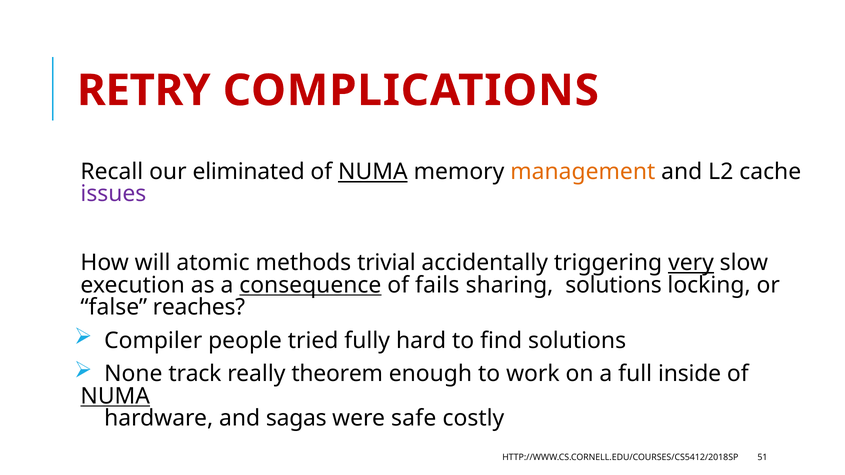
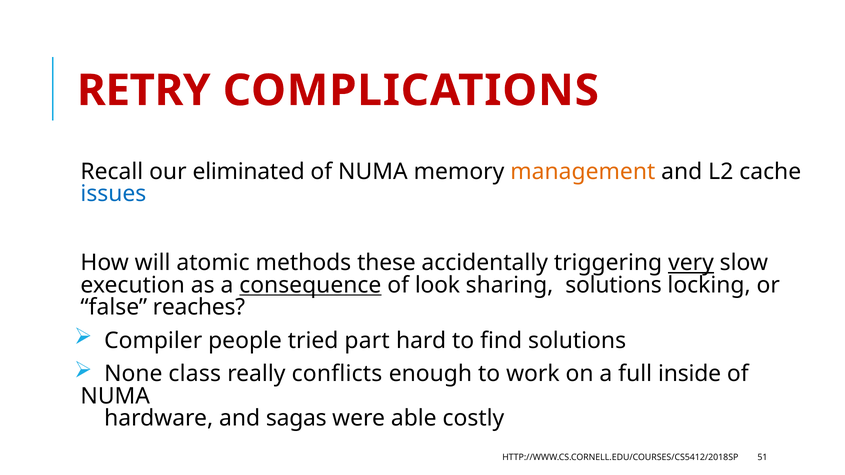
NUMA underline: present -> none (373, 172)
issues colour: purple -> blue (113, 194)
trivial: trivial -> these (386, 263)
fails: fails -> look (437, 285)
fully: fully -> part (367, 341)
track: track -> class (195, 374)
theorem: theorem -> conflicts (337, 374)
NUMA underline: present -> none (115, 396)
safe: safe -> able (414, 419)
